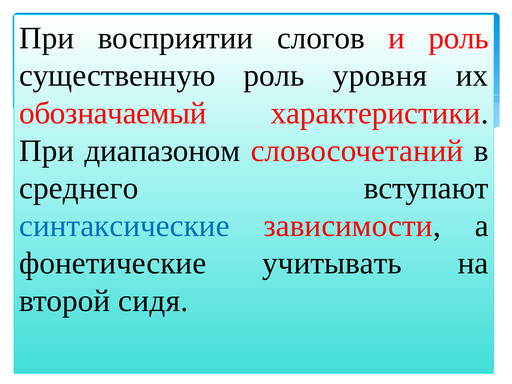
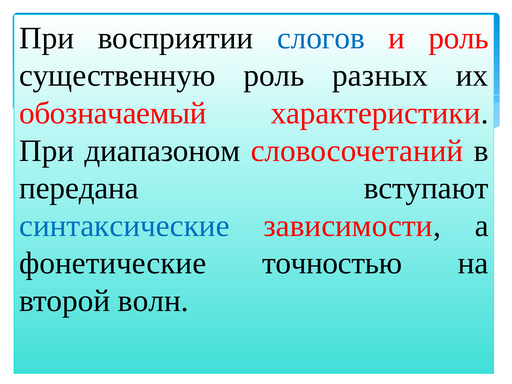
слогов colour: black -> blue (321, 38)
уровня: уровня -> разных (380, 76)
среднего: среднего -> передана (79, 188)
учитывать: учитывать -> точностью (332, 263)
сидя: сидя -> волн (153, 301)
